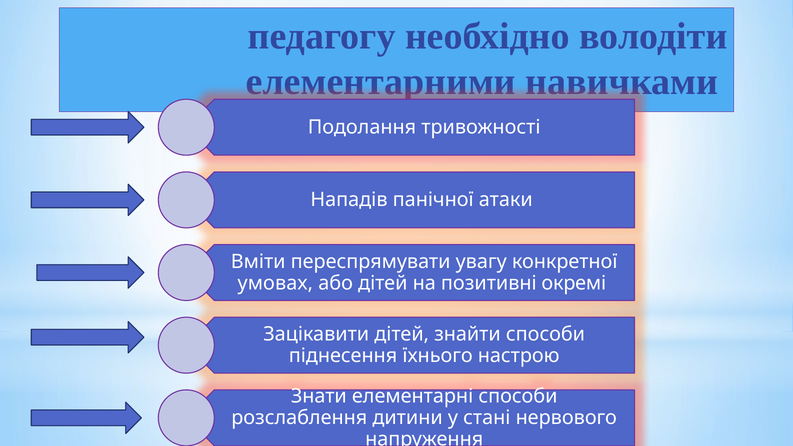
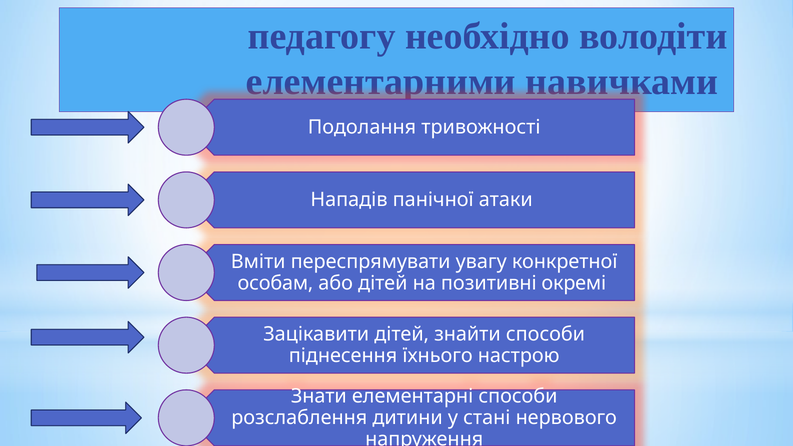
умовах: умовах -> особам (275, 283)
